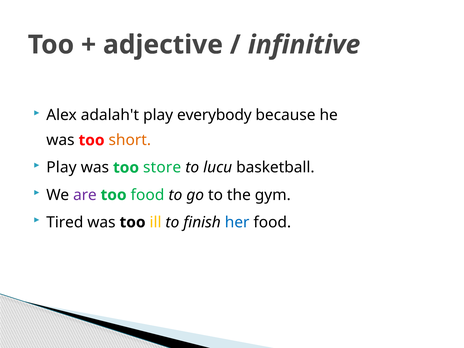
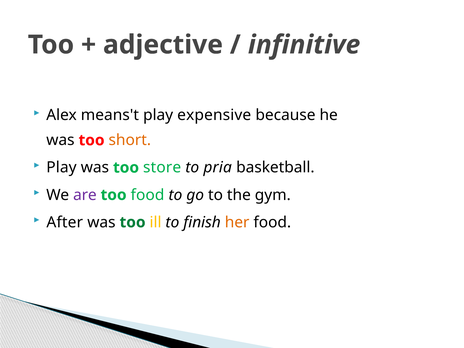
adalah't: adalah't -> means't (110, 115)
everybody: everybody -> expensive (214, 115)
lucu: lucu -> pria (218, 168)
Tired: Tired -> After (65, 222)
too colour: black -> green (133, 222)
her colour: blue -> orange (237, 222)
